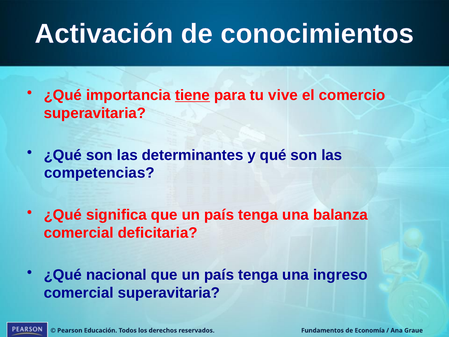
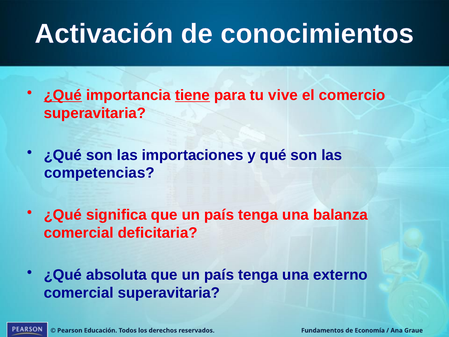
¿Qué underline: none -> present (63, 95)
determinantes: determinantes -> importaciones (193, 155)
nacional: nacional -> absoluta (117, 275)
ingreso: ingreso -> externo (340, 275)
